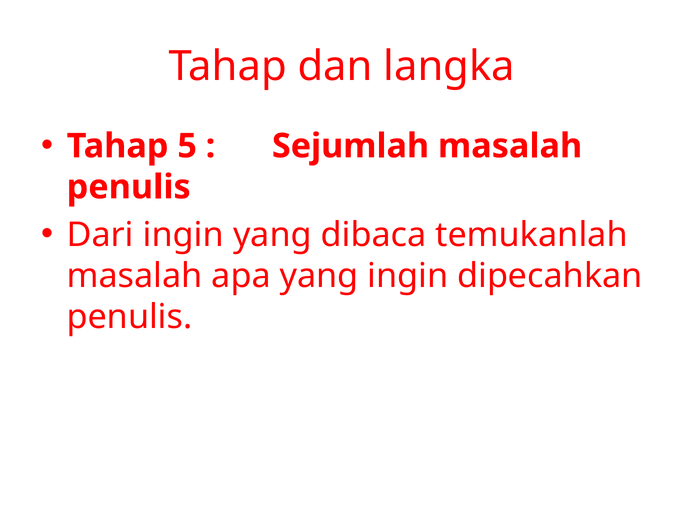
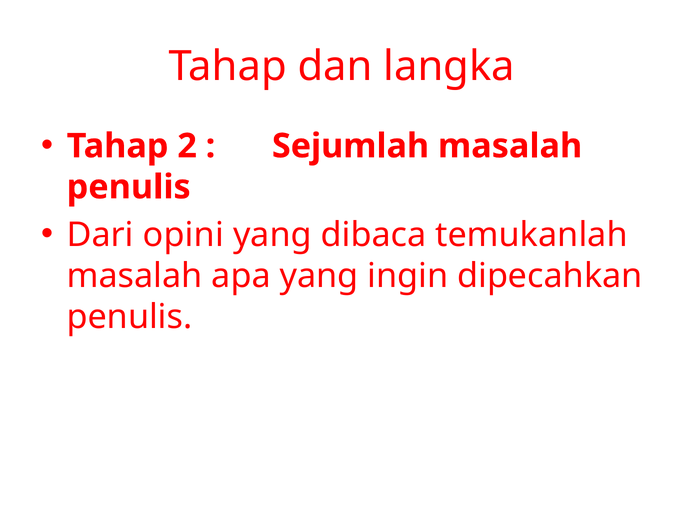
5: 5 -> 2 (187, 146)
Dari ingin: ingin -> opini (183, 235)
